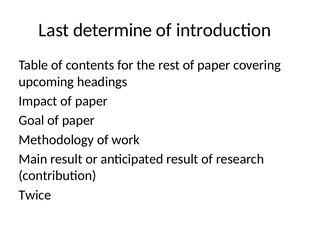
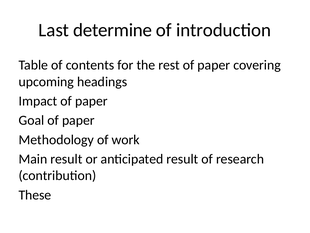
Twice: Twice -> These (35, 195)
